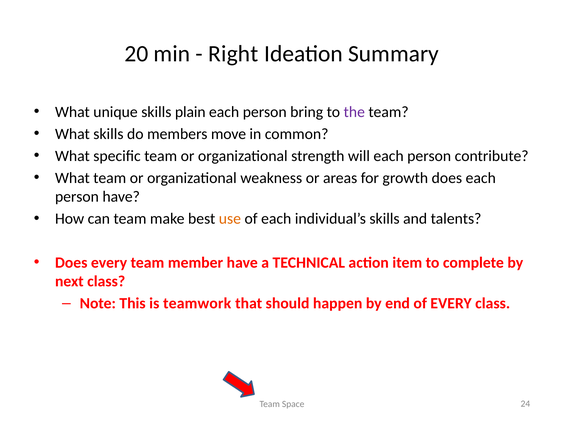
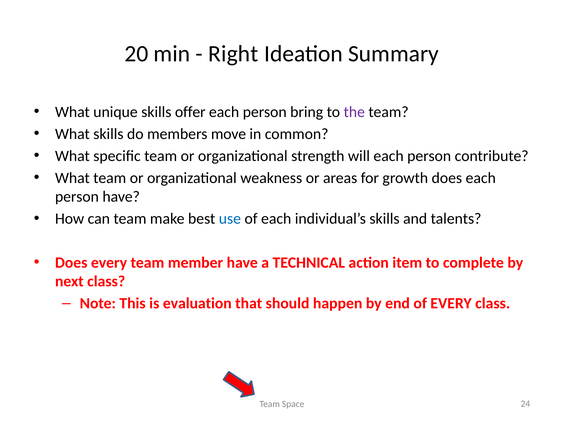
plain: plain -> offer (190, 112)
use colour: orange -> blue (230, 219)
teamwork: teamwork -> evaluation (197, 303)
